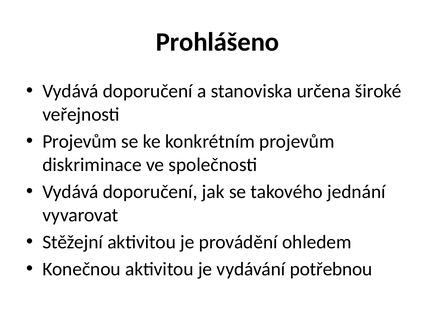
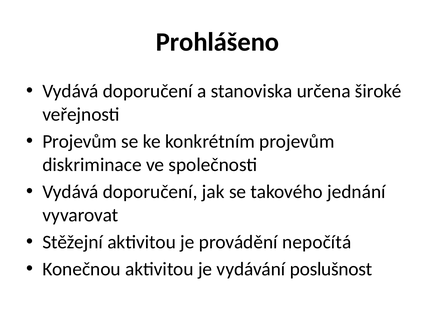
ohledem: ohledem -> nepočítá (317, 242)
potřebnou: potřebnou -> poslušnost (331, 269)
